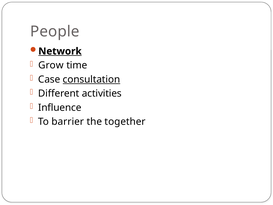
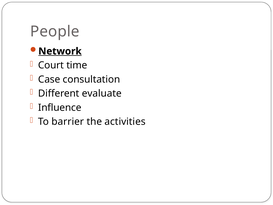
Grow: Grow -> Court (51, 65)
consultation underline: present -> none (91, 79)
activities: activities -> evaluate (102, 93)
together: together -> activities (125, 121)
